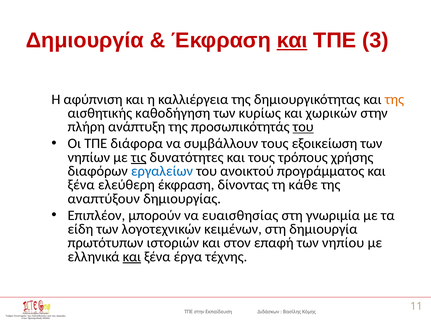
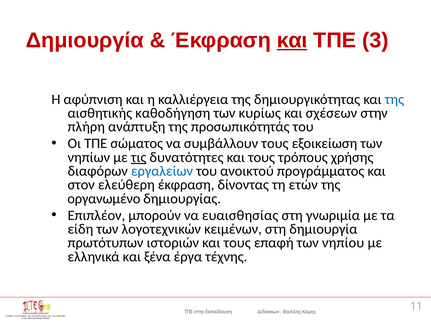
της colour: orange -> blue (394, 99)
χωρικών: χωρικών -> σχέσεων (331, 113)
του underline: present -> none (303, 127)
διάφορα: διάφορα -> σώματος (137, 144)
ξένα: ξένα -> στον (81, 185)
κάθε: κάθε -> ετών (303, 185)
αναπτύξουν: αναπτύξουν -> οργανωμένο (104, 199)
ιστοριών και στον: στον -> τους (237, 243)
και underline: present -> none (132, 257)
